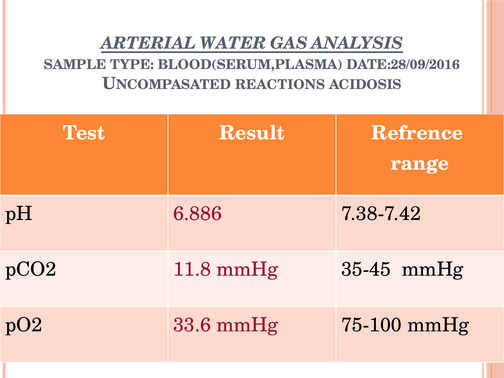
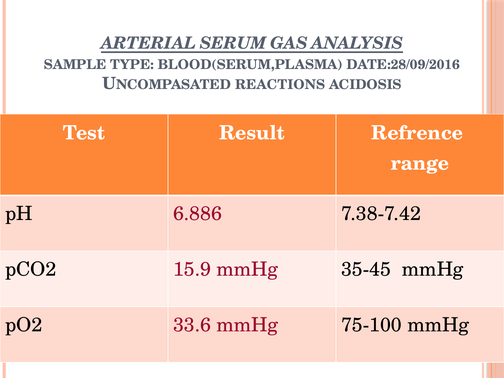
WATER: WATER -> SERUM (233, 43)
11.8: 11.8 -> 15.9 (192, 269)
